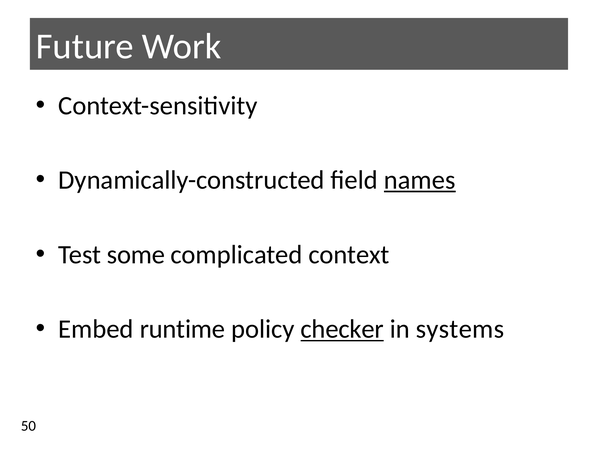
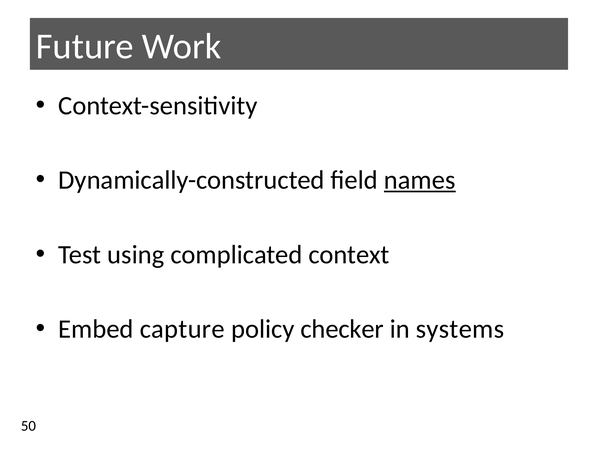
some: some -> using (136, 254)
runtime: runtime -> capture (182, 329)
checker underline: present -> none (342, 329)
